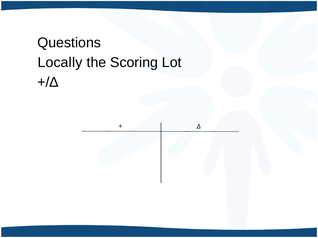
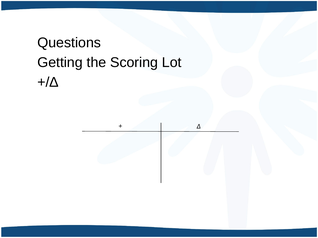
Locally: Locally -> Getting (60, 63)
